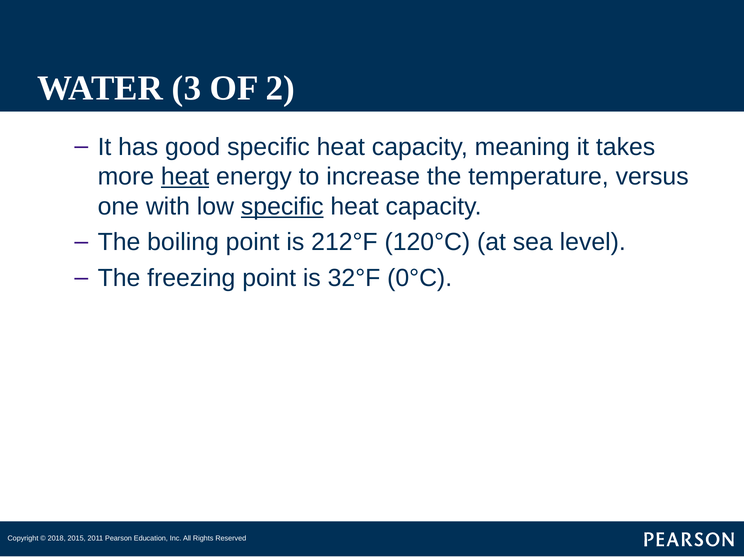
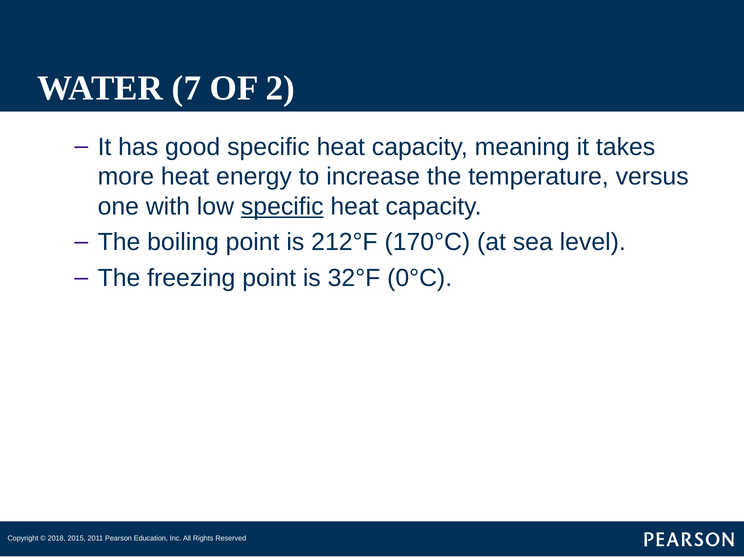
3: 3 -> 7 (186, 88)
heat underline: present -> none (185, 177)
120°C: 120°C -> 170°C (427, 242)
